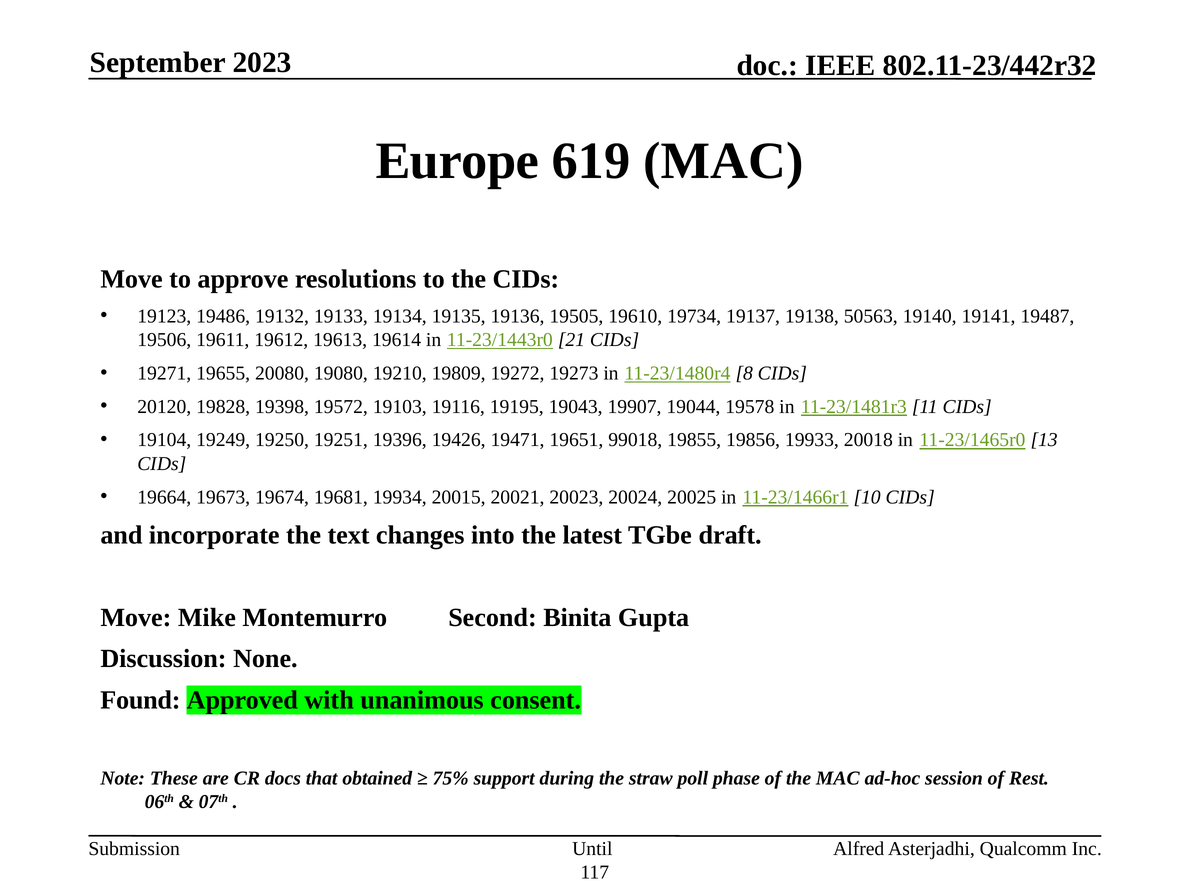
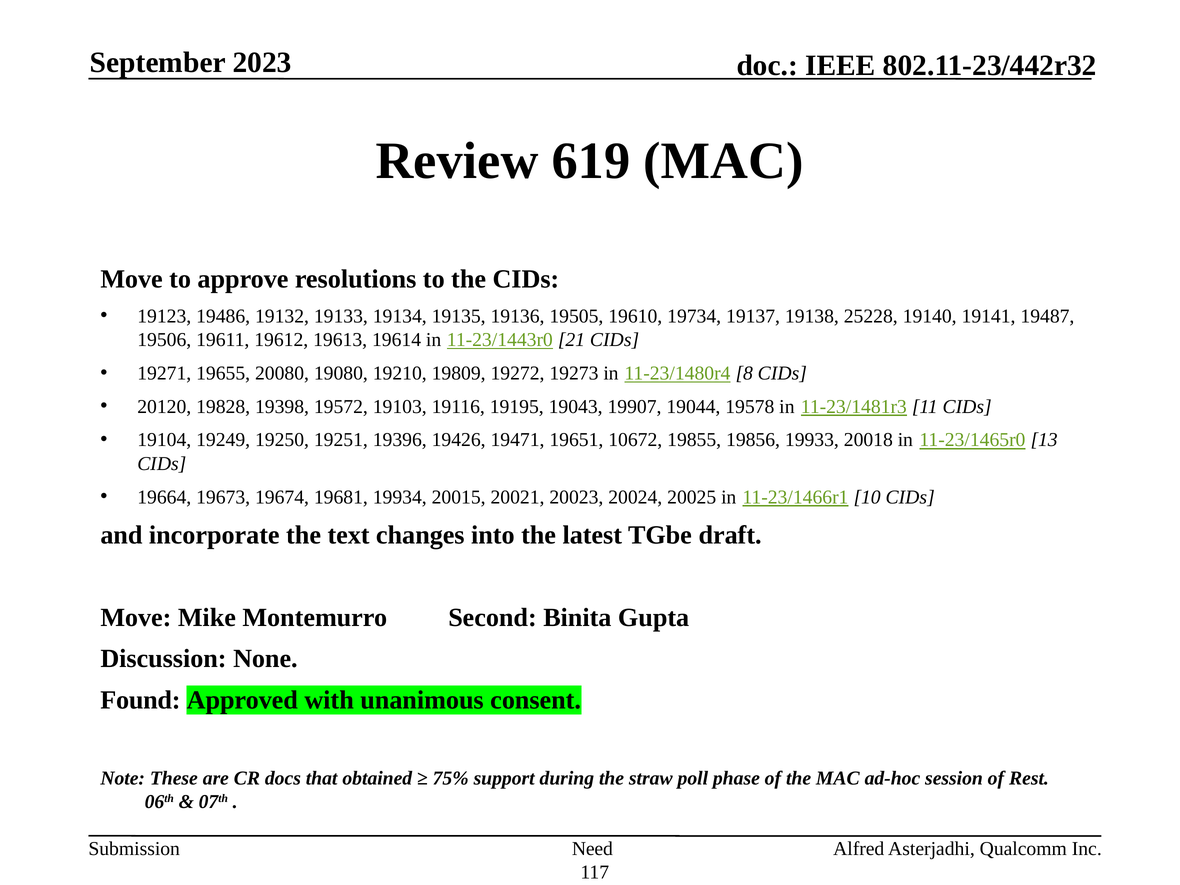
Europe: Europe -> Review (457, 161)
50563: 50563 -> 25228 (871, 316)
99018: 99018 -> 10672 (635, 440)
Until: Until -> Need (592, 849)
